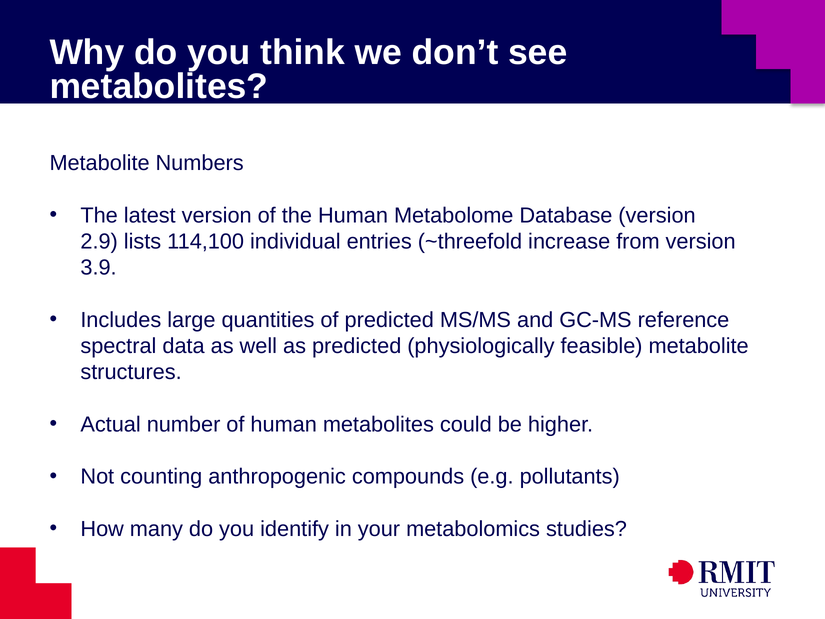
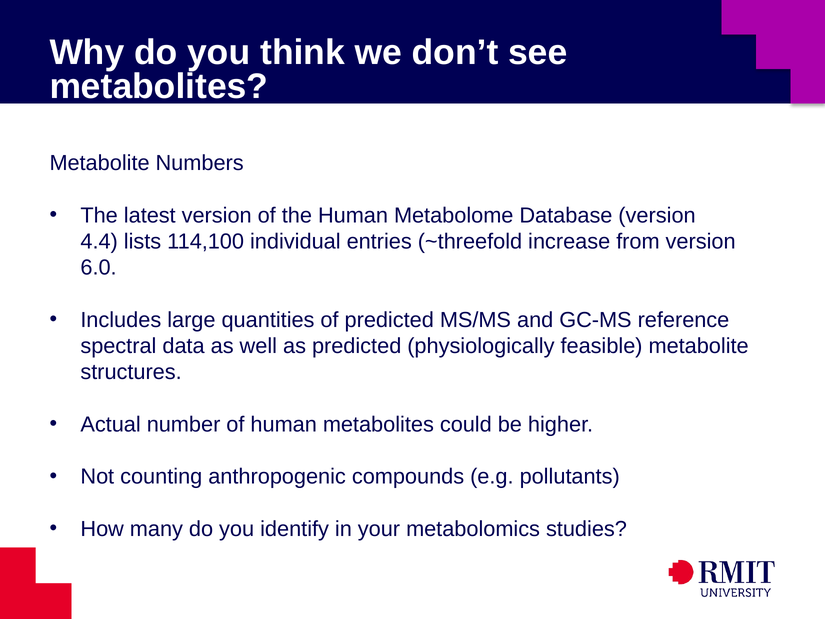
2.9: 2.9 -> 4.4 (99, 241)
3.9: 3.9 -> 6.0 (99, 268)
